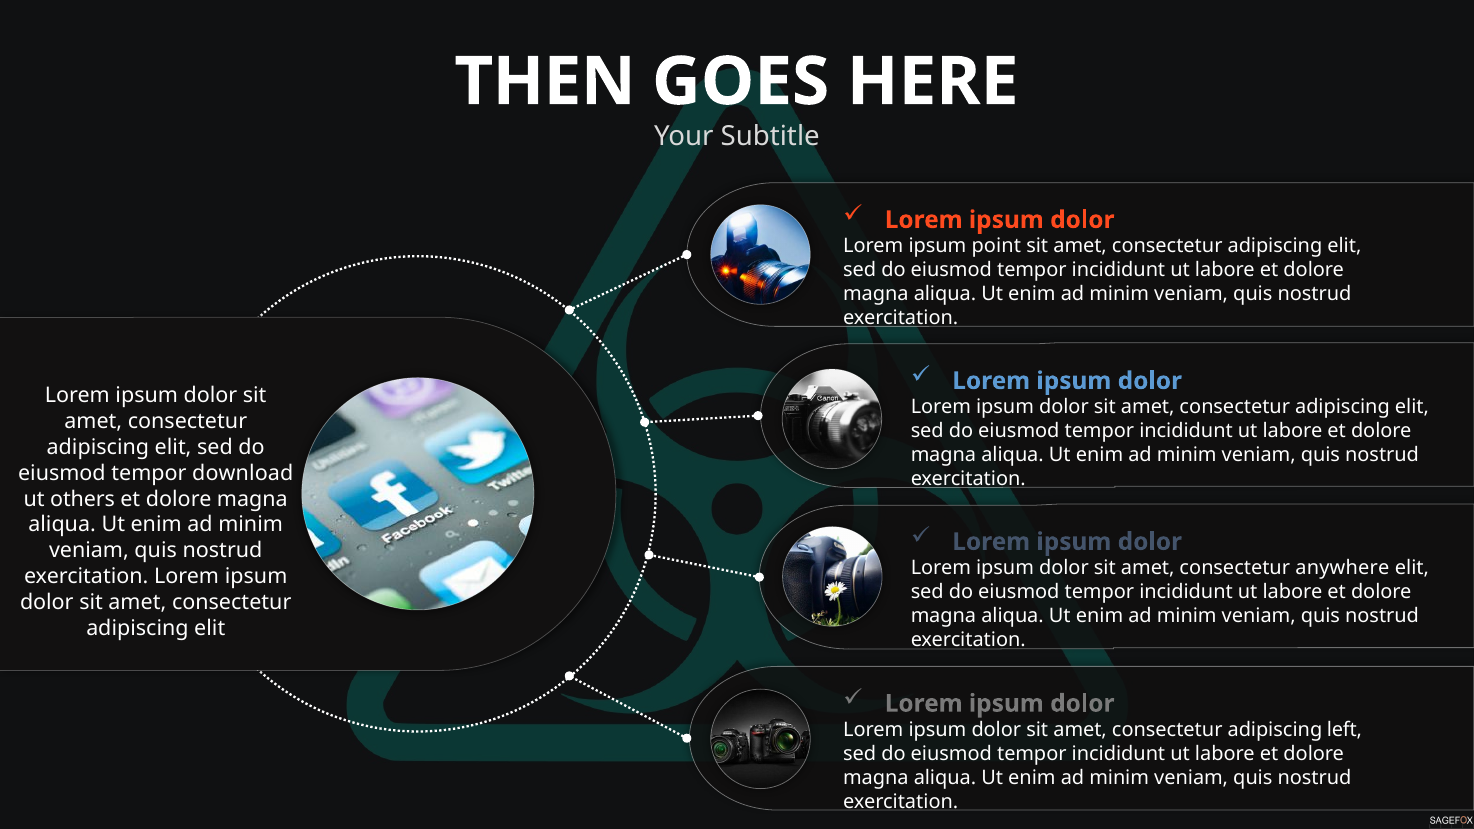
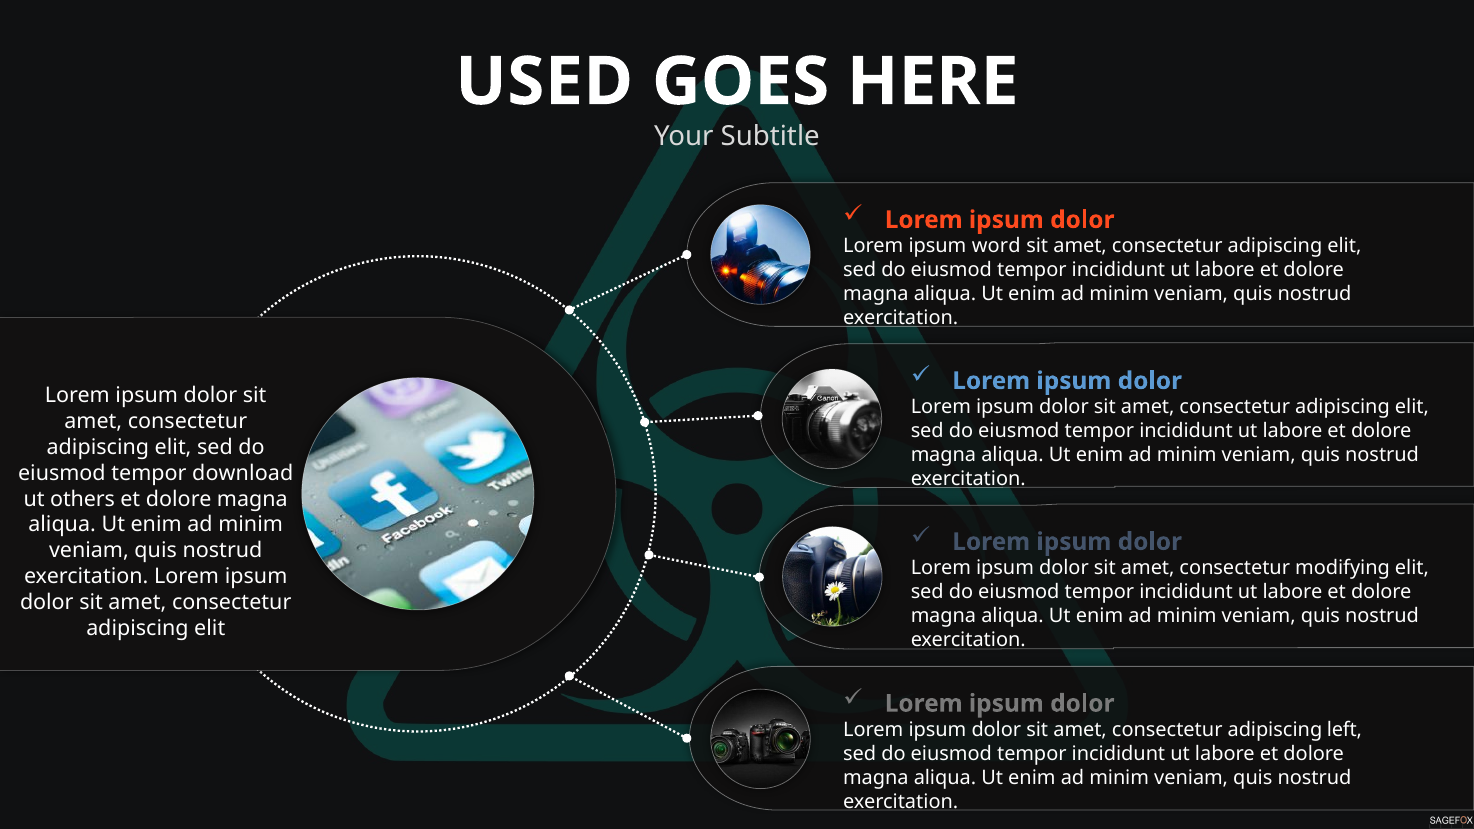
THEN: THEN -> USED (544, 82)
point: point -> word (996, 246)
anywhere: anywhere -> modifying (1342, 568)
